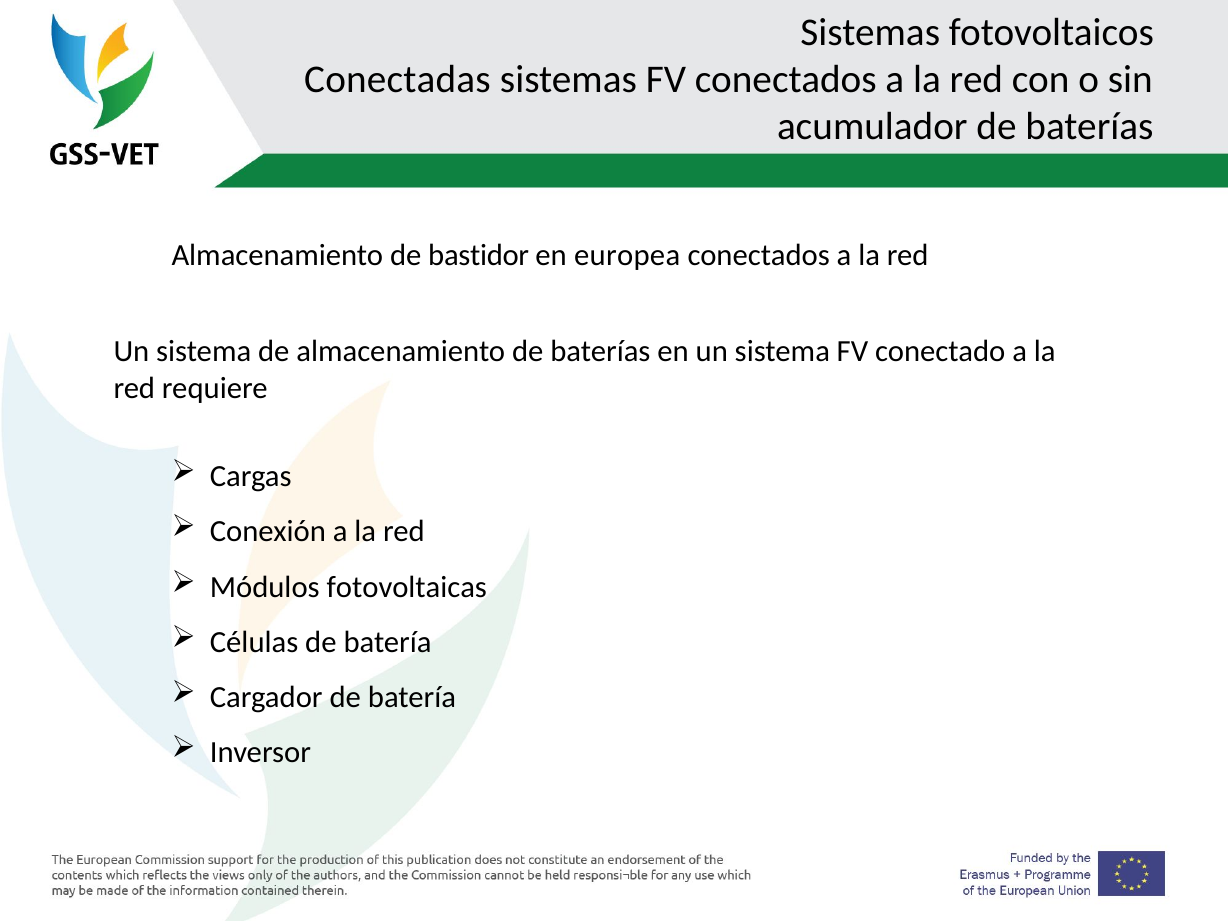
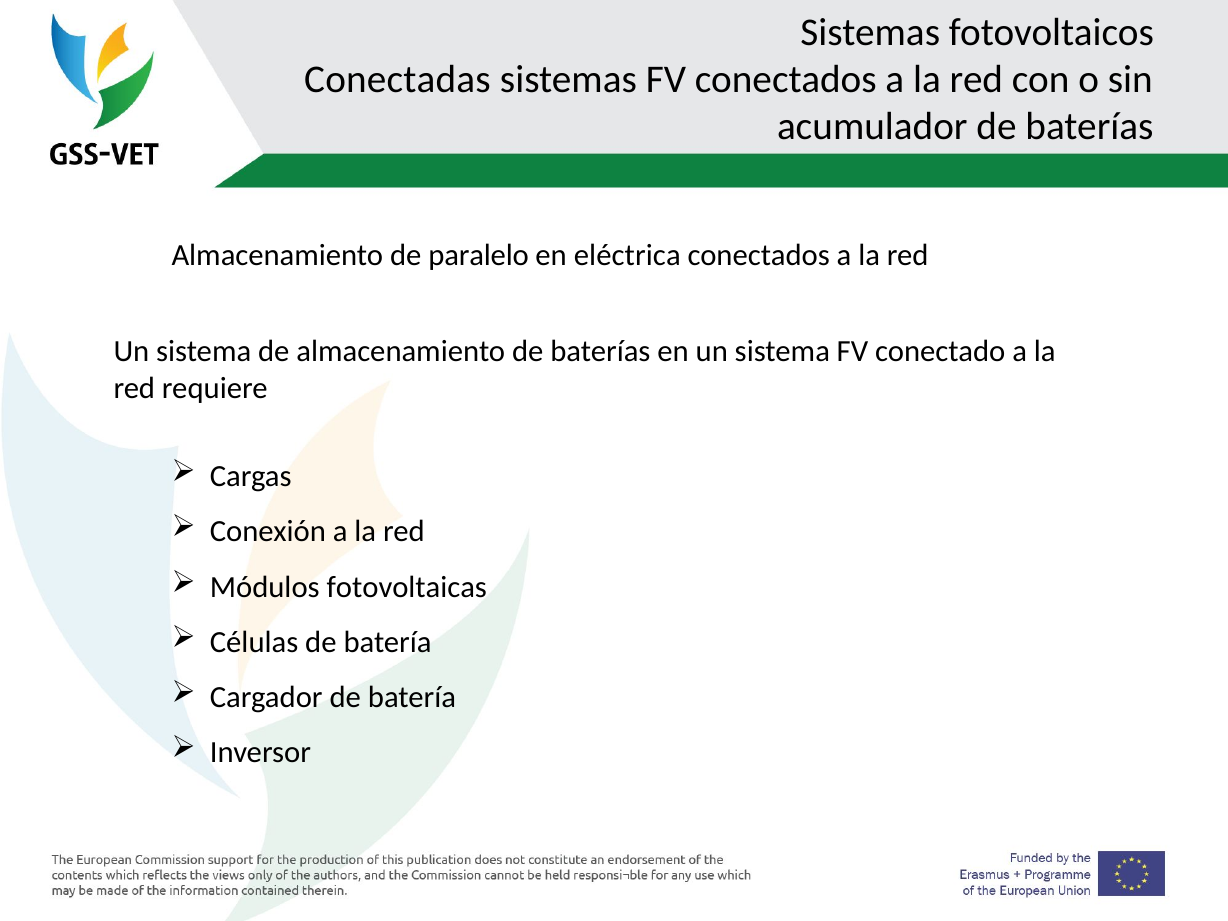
bastidor: bastidor -> paralelo (479, 255)
europea: europea -> eléctrica (627, 255)
